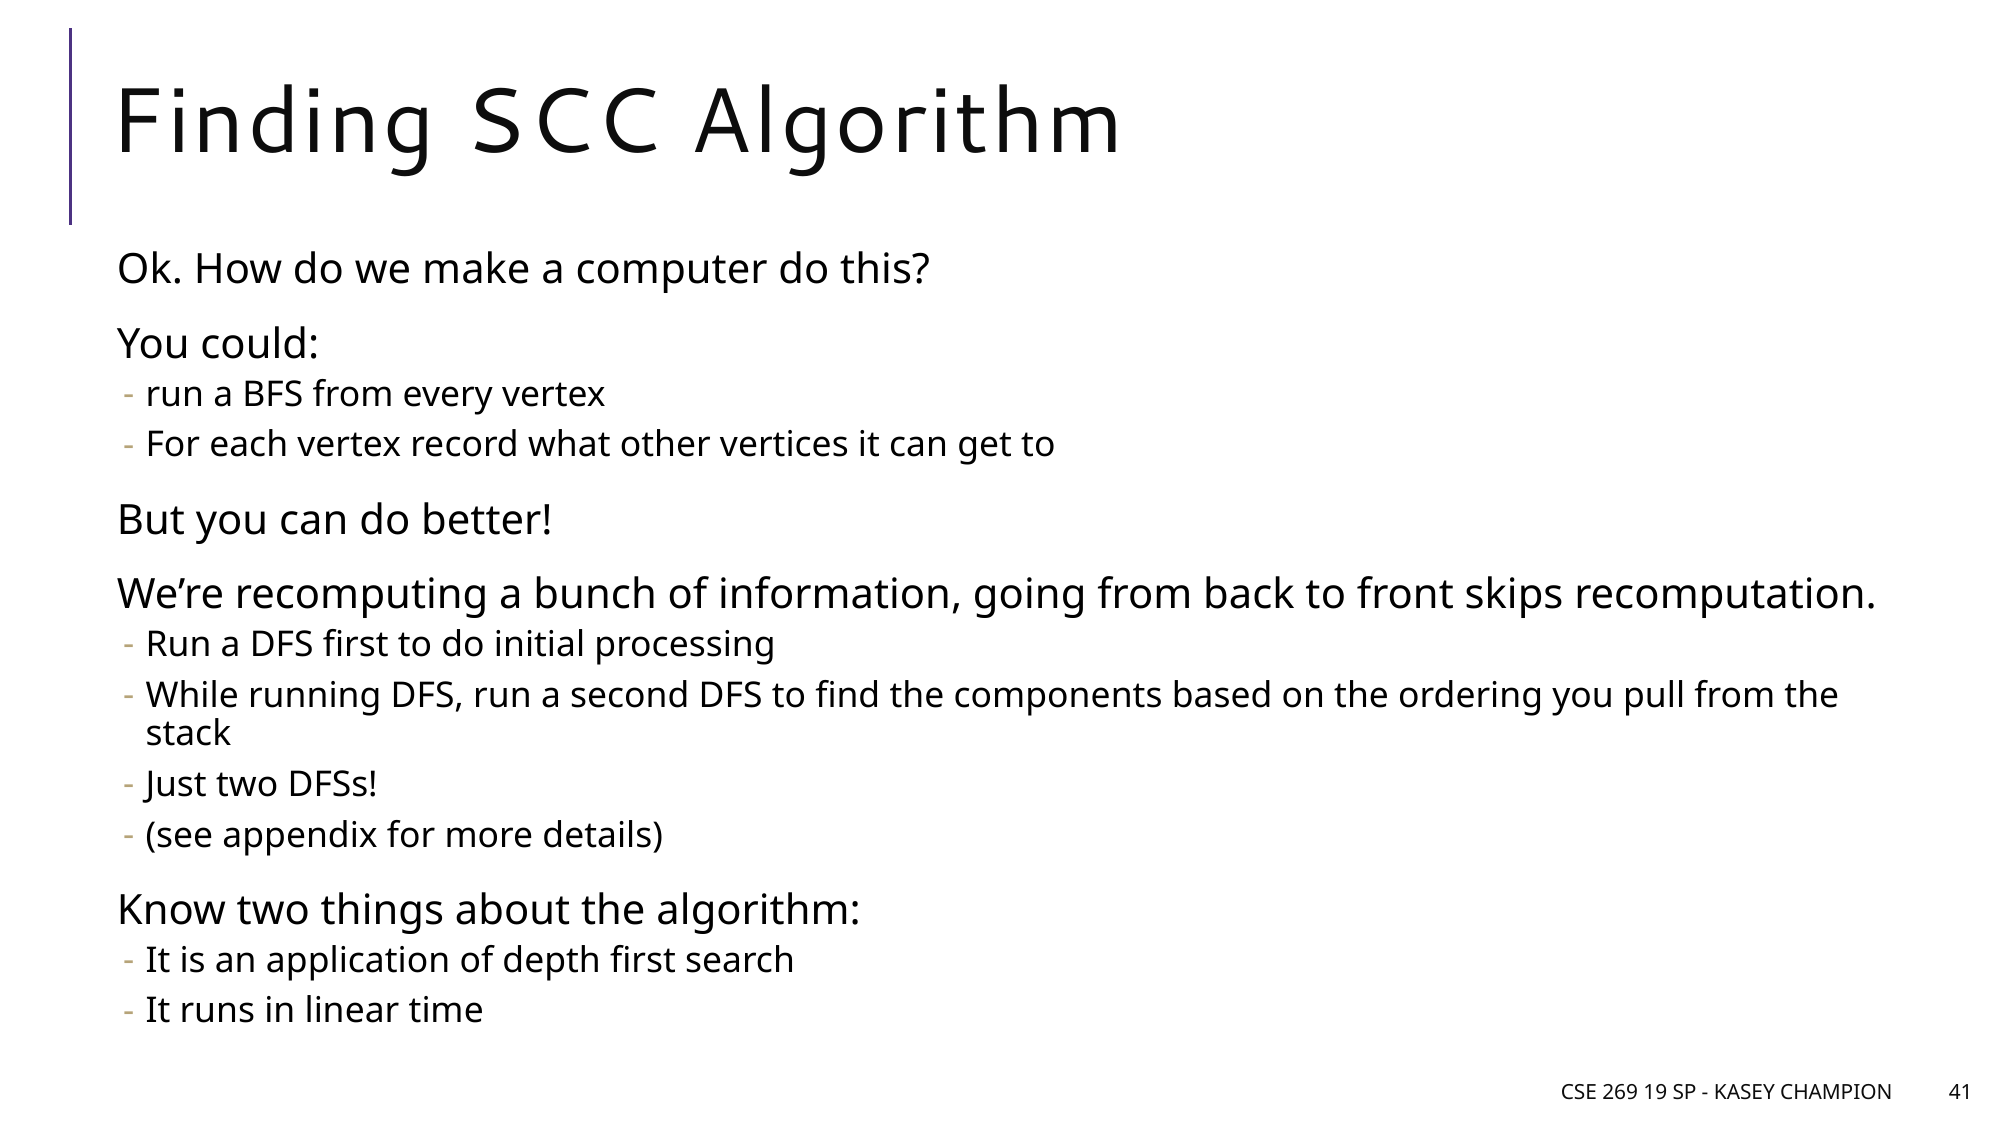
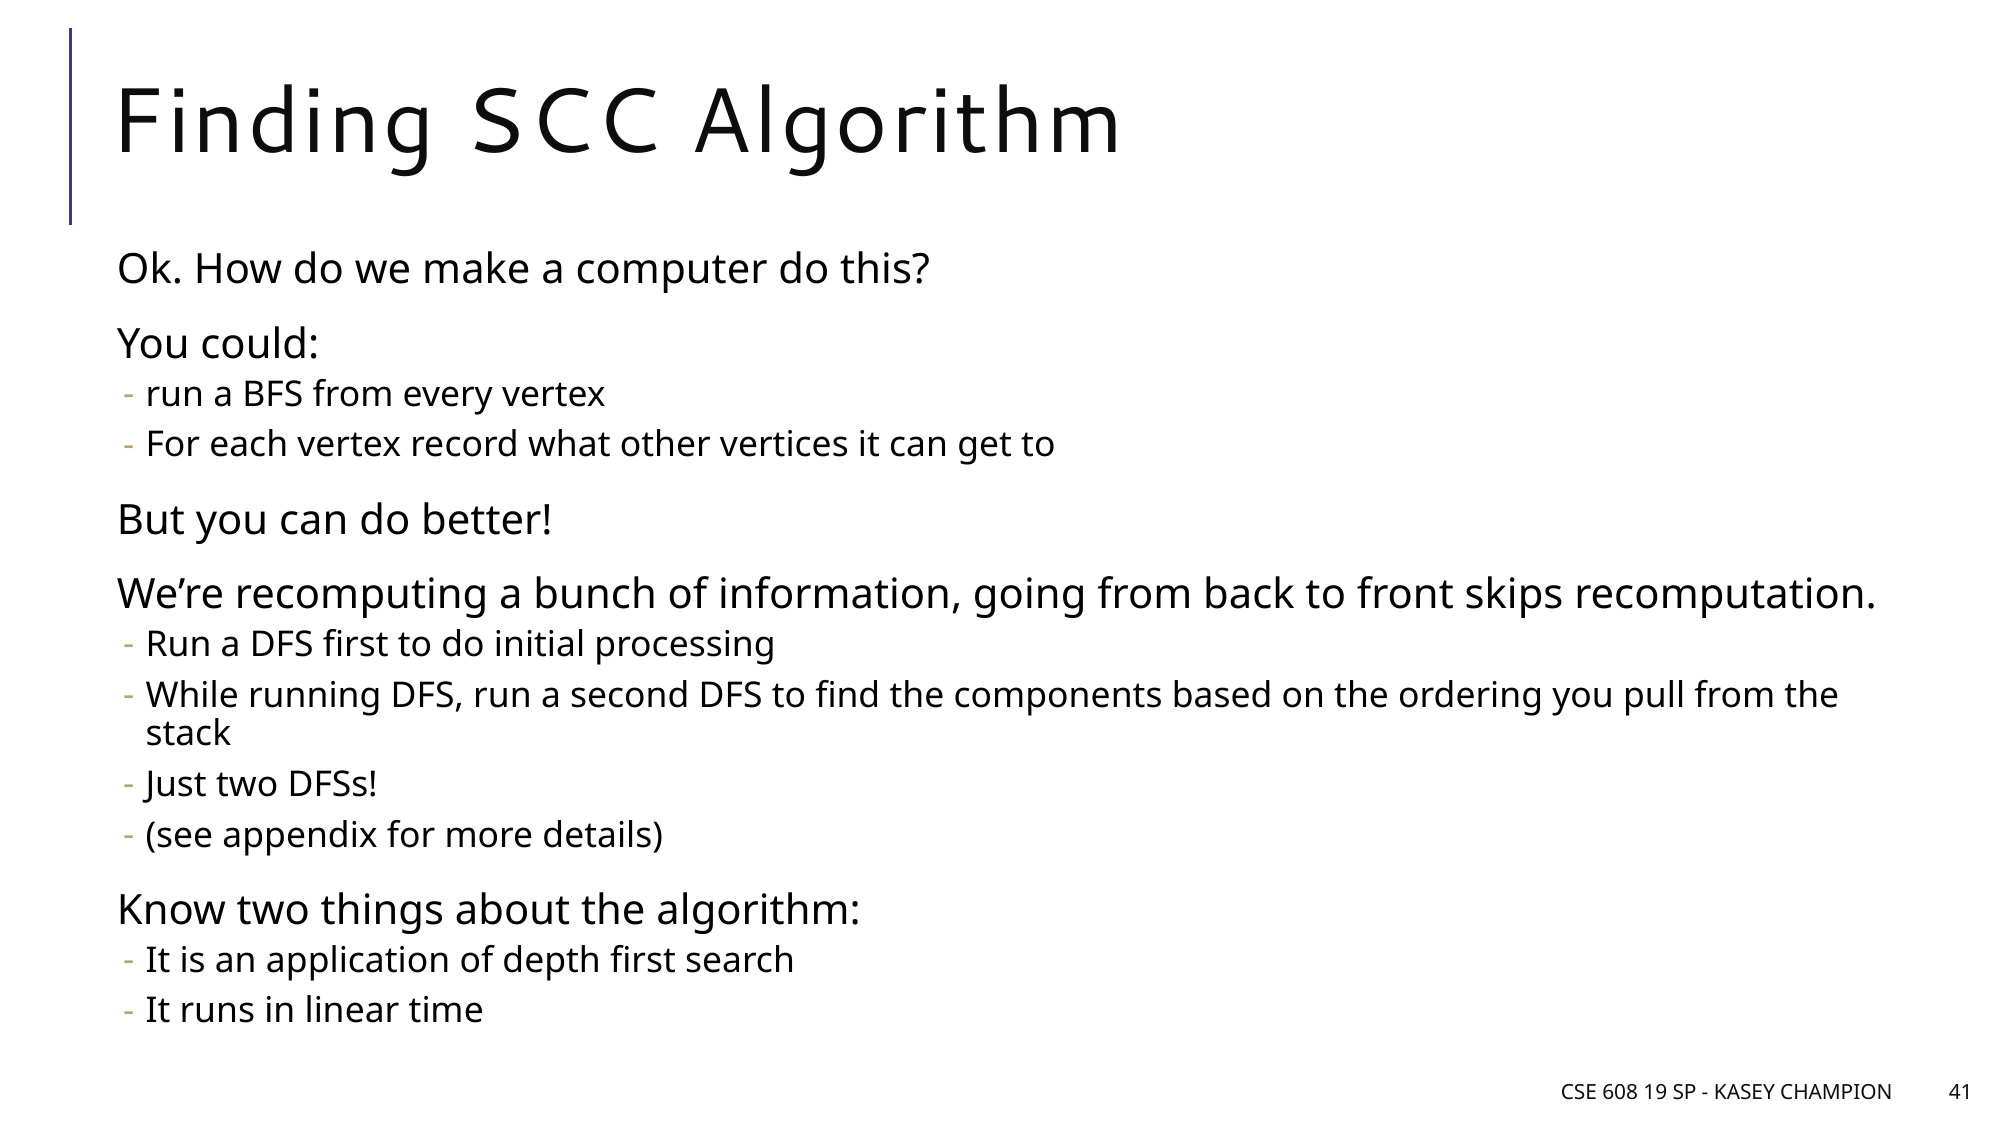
269: 269 -> 608 (1620, 1093)
